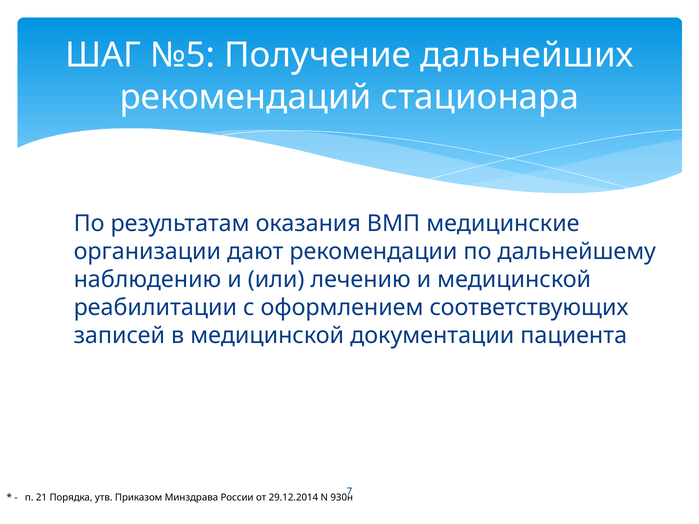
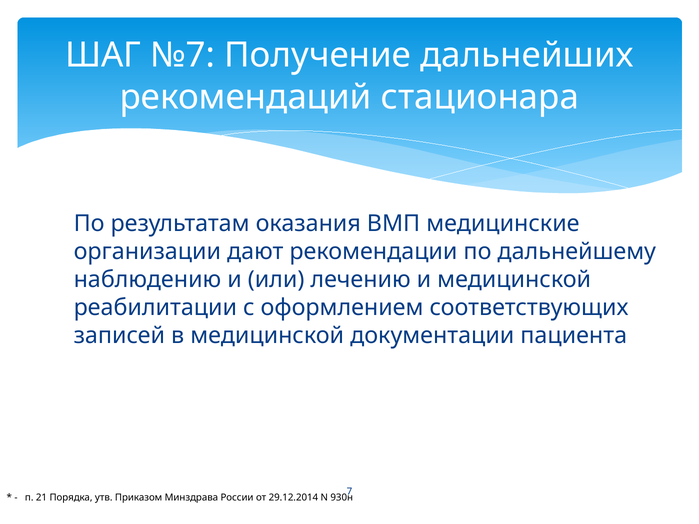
№5: №5 -> №7 (183, 55)
